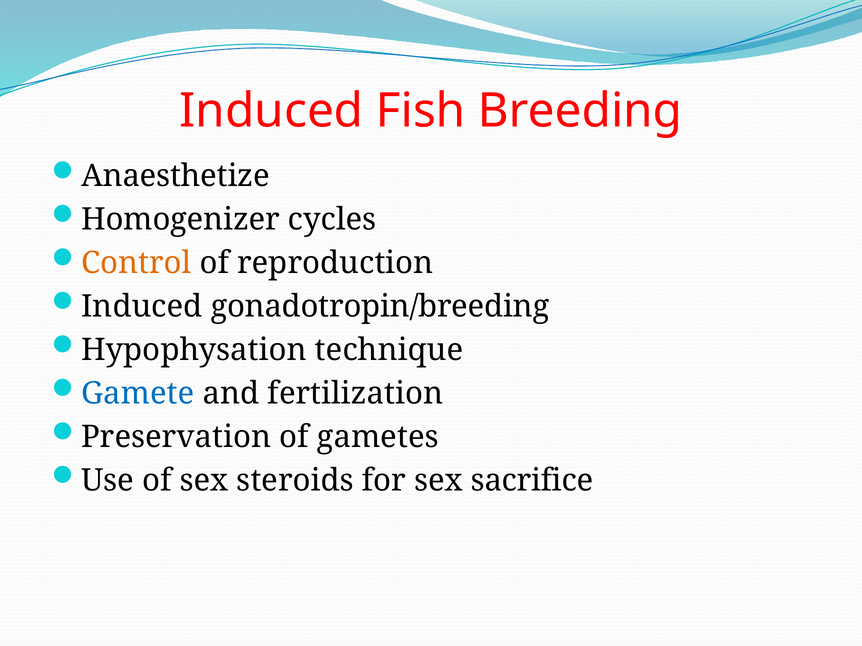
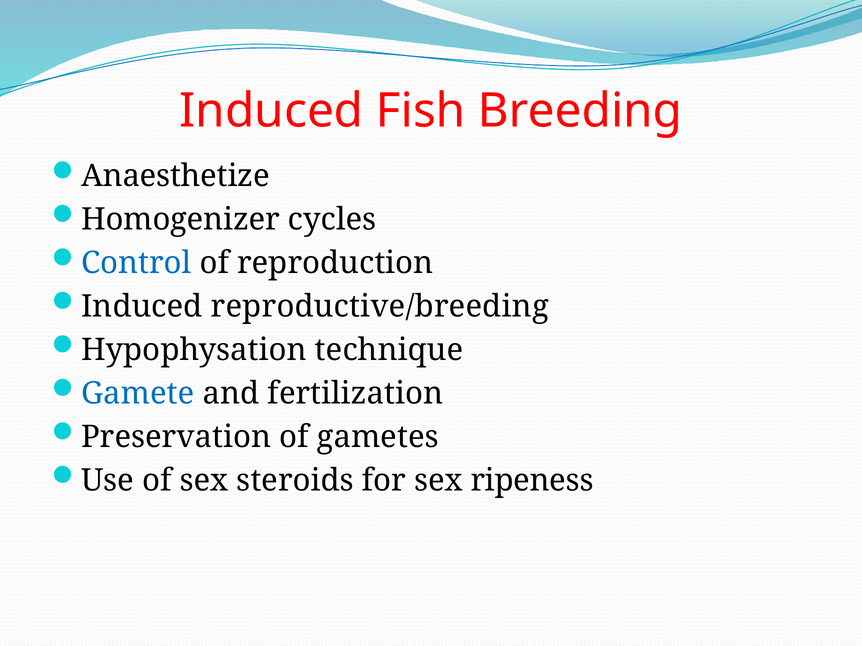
Control colour: orange -> blue (136, 263)
gonadotropin/breeding: gonadotropin/breeding -> reproductive/breeding (380, 307)
sacrifice: sacrifice -> ripeness (532, 481)
